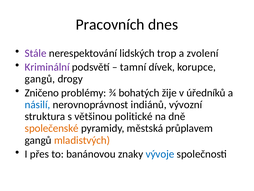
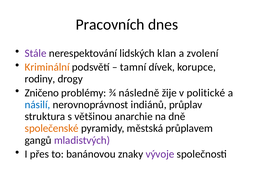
trop: trop -> klan (167, 53)
Kriminální colour: purple -> orange (47, 67)
gangů: gangů -> rodiny (40, 79)
bohatých: bohatých -> následně (139, 93)
úředníků: úředníků -> politické (206, 93)
vývozní: vývozní -> průplav (186, 104)
politické: politické -> anarchie (134, 116)
mladistvých colour: orange -> purple (82, 140)
vývoje colour: blue -> purple (160, 154)
